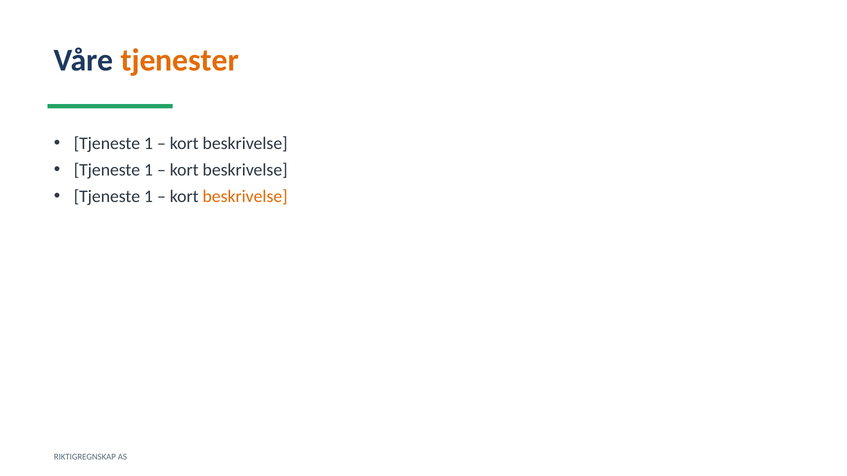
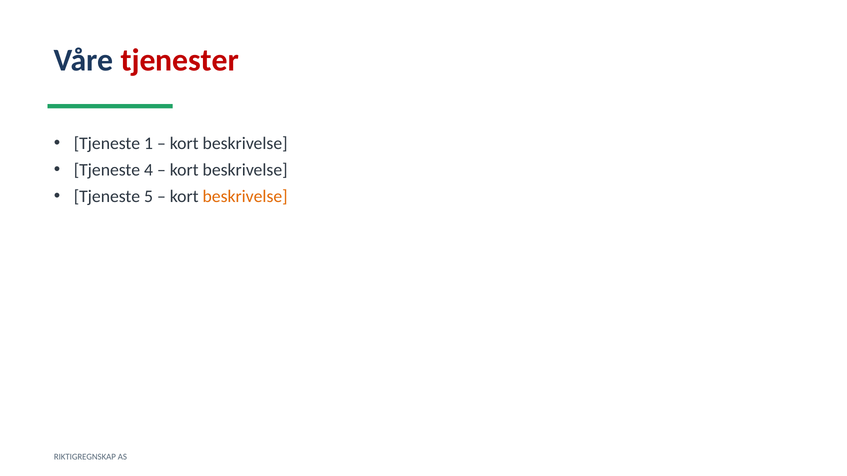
tjenester colour: orange -> red (180, 60)
1: 1 -> 4 (148, 170)
1: 1 -> 5 (148, 196)
